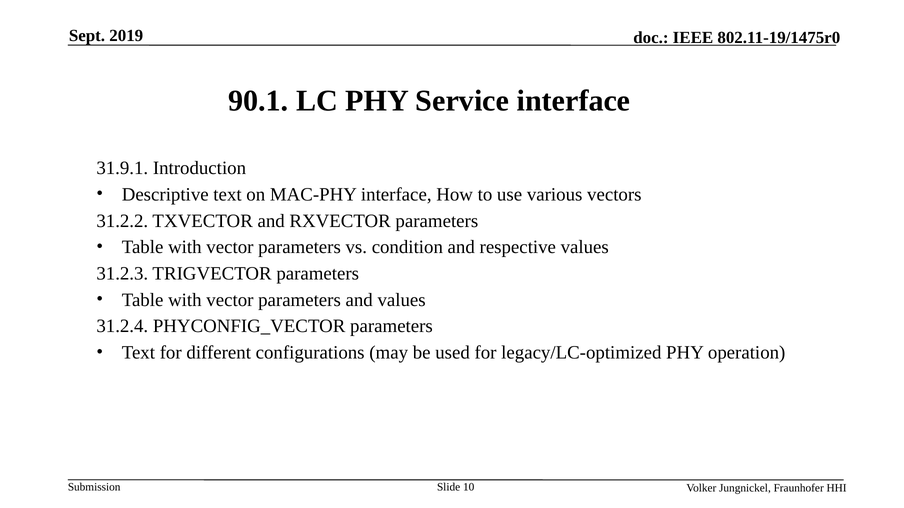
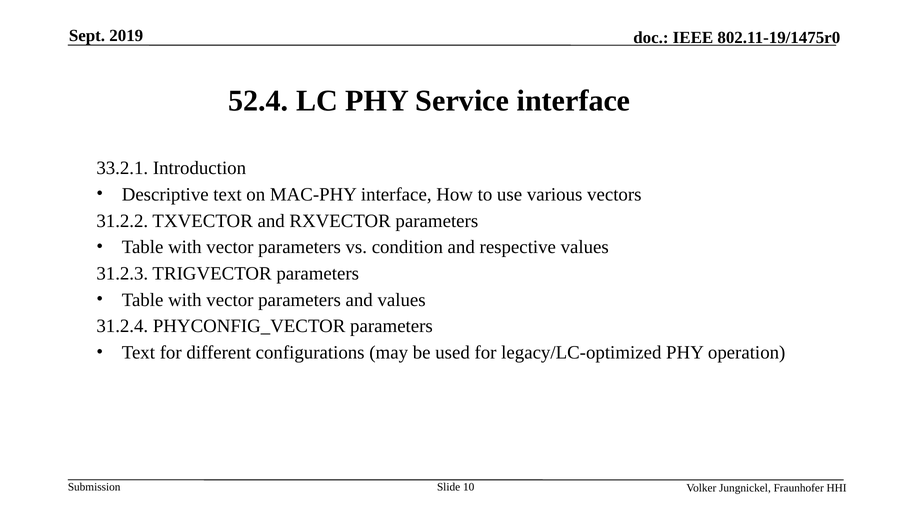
90.1: 90.1 -> 52.4 (258, 101)
31.9.1: 31.9.1 -> 33.2.1 (122, 168)
